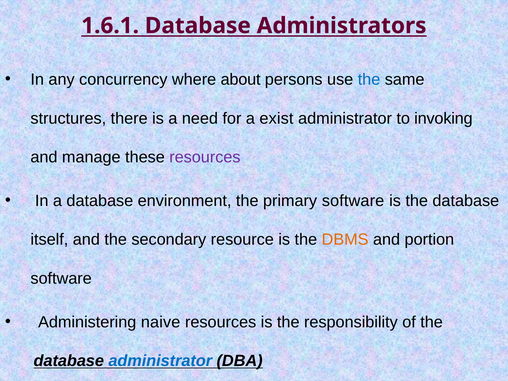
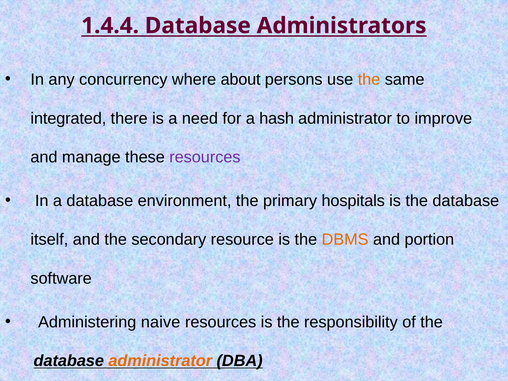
1.6.1: 1.6.1 -> 1.4.4 (110, 26)
the colour: blue -> orange (369, 79)
structures: structures -> integrated (68, 118)
exist: exist -> hash (277, 118)
invoking: invoking -> improve (443, 118)
primary software: software -> hospitals (353, 201)
administrator colour: blue -> orange (160, 361)
